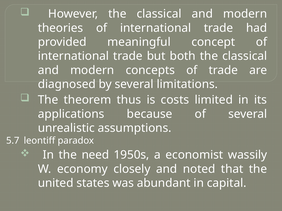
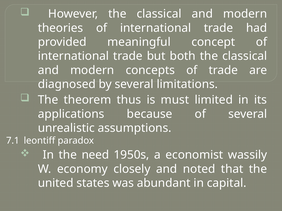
costs: costs -> must (175, 100)
5.7: 5.7 -> 7.1 (13, 141)
